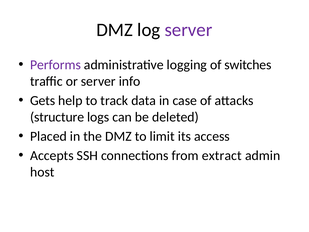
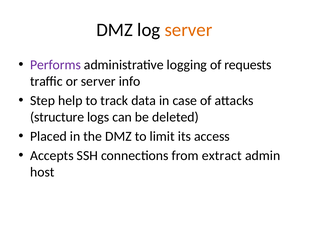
server colour: purple -> orange (189, 30)
switches: switches -> requests (248, 65)
Gets: Gets -> Step (43, 101)
